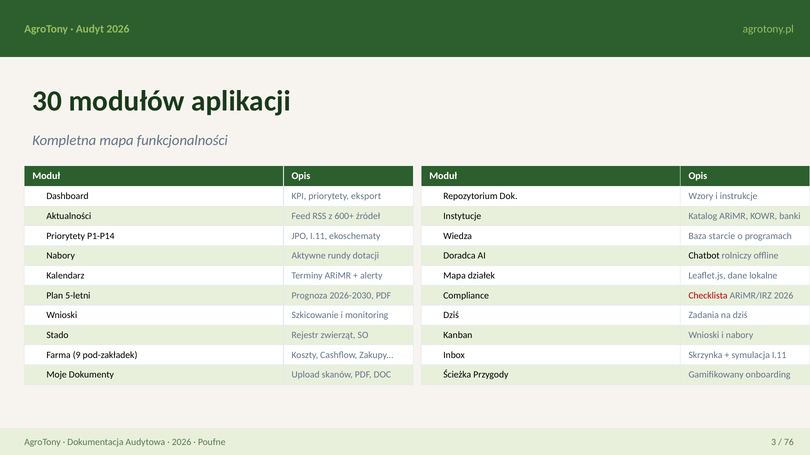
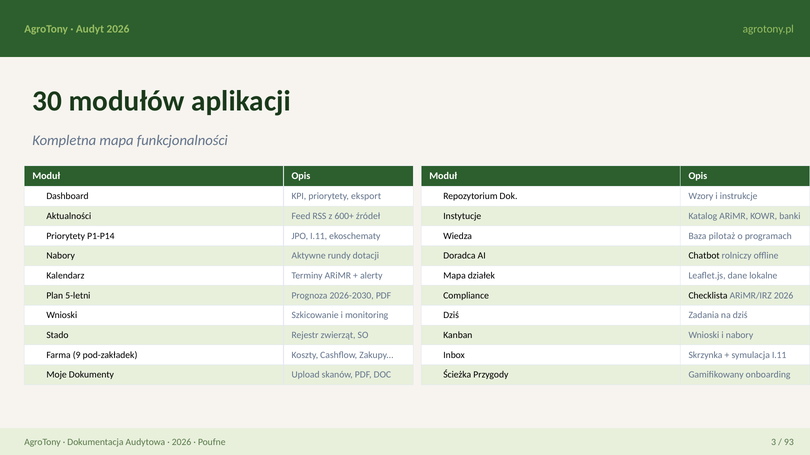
starcie: starcie -> pilotaż (722, 236)
Checklista colour: red -> black (708, 296)
76: 76 -> 93 (789, 443)
